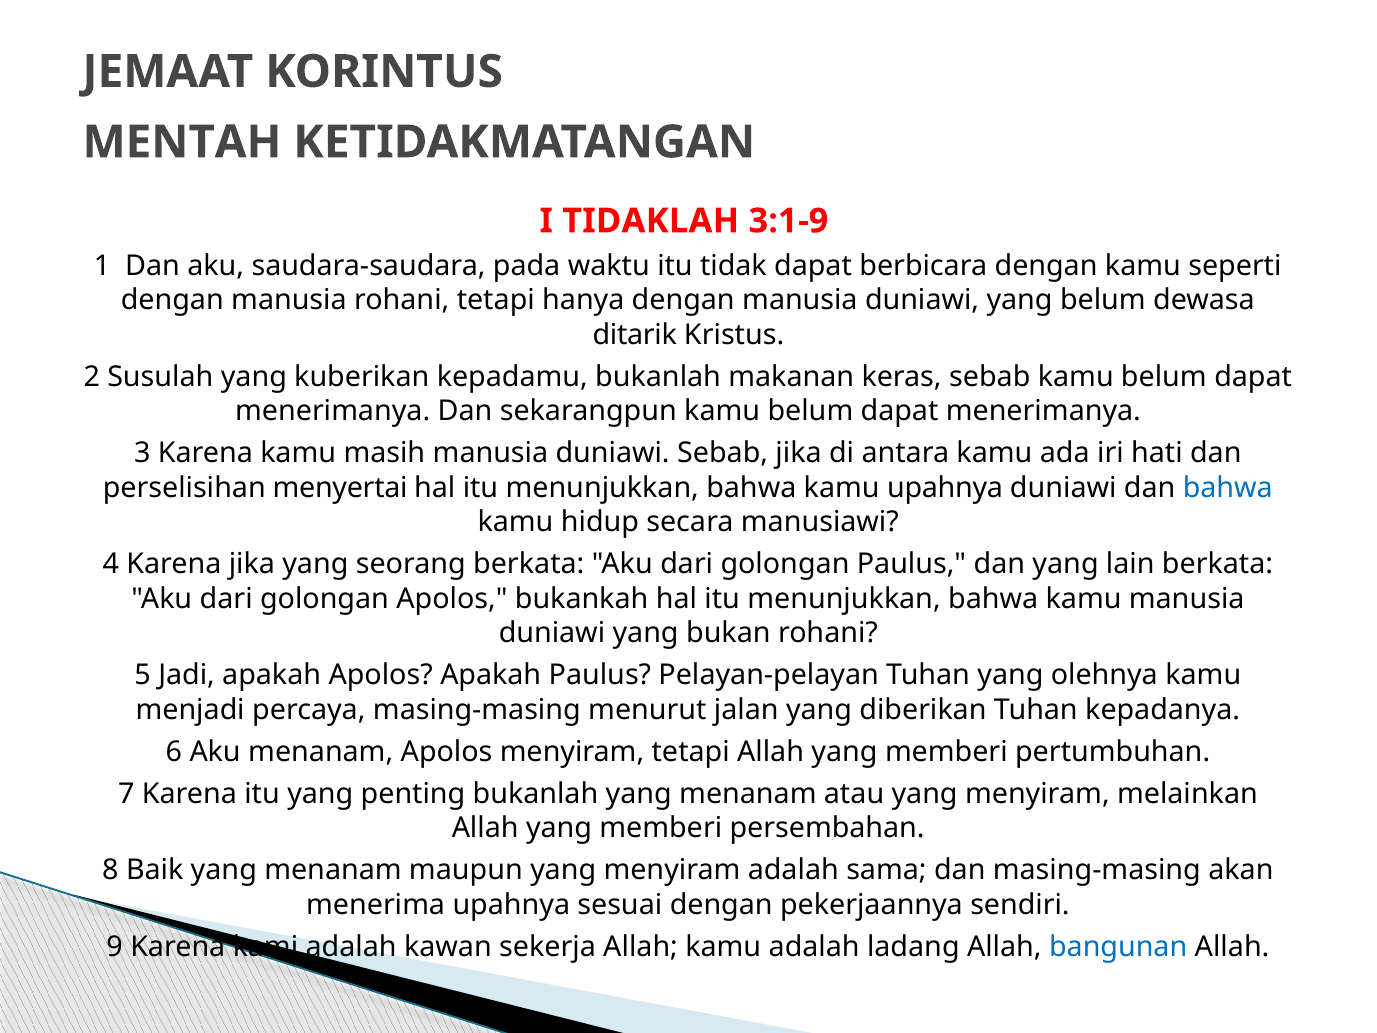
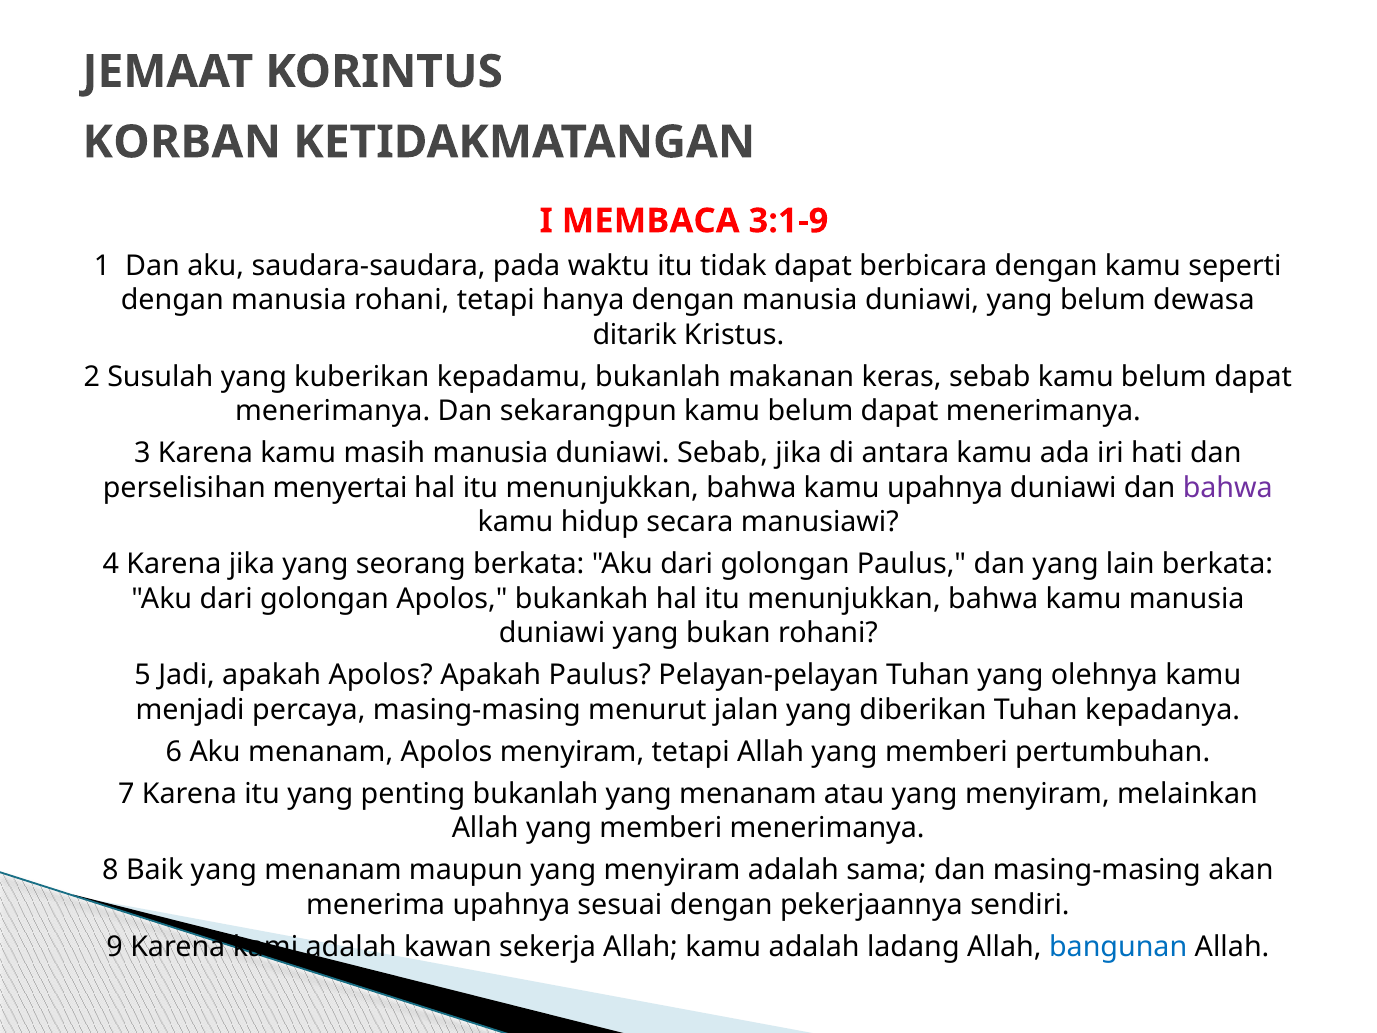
MENTAH: MENTAH -> KORBAN (182, 142)
TIDAKLAH: TIDAKLAH -> MEMBACA (651, 221)
bahwa colour: blue -> purple (1228, 488)
memberi persembahan: persembahan -> menerimanya (827, 828)
